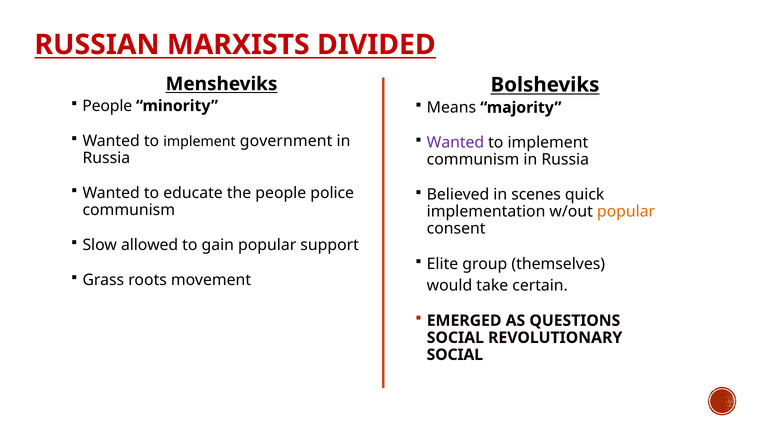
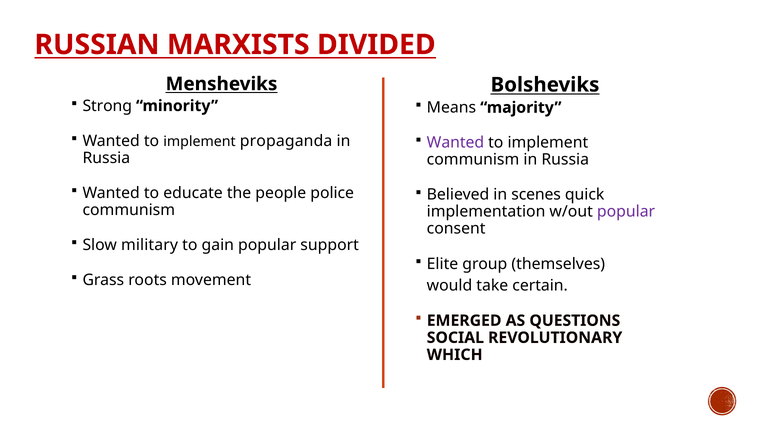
People: People -> Strong (107, 106)
government: government -> propaganda (286, 141)
popular colour: orange -> purple (626, 212)
allowed: allowed -> military (149, 245)
SOCIAL: SOCIAL -> WHICH (455, 355)
